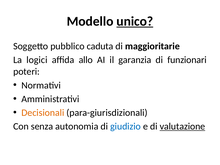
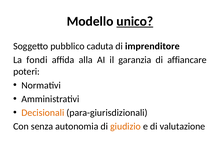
maggioritarie: maggioritarie -> imprenditore (152, 46)
logici: logici -> fondi (37, 60)
allo: allo -> alla (86, 60)
funzionari: funzionari -> affiancare (187, 60)
giudizio colour: blue -> orange (126, 126)
valutazione underline: present -> none (182, 126)
